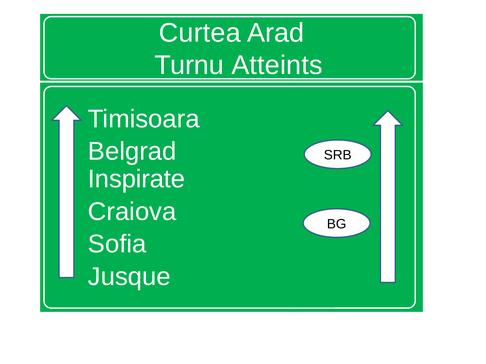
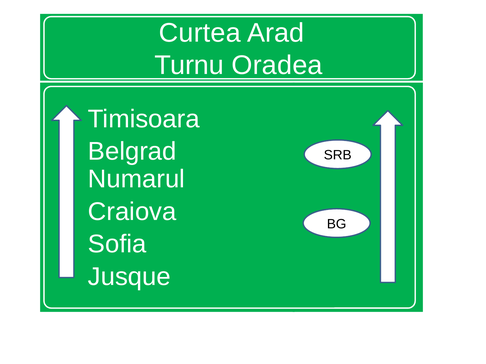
Atteints: Atteints -> Oradea (277, 65)
Inspirate: Inspirate -> Numarul (136, 179)
